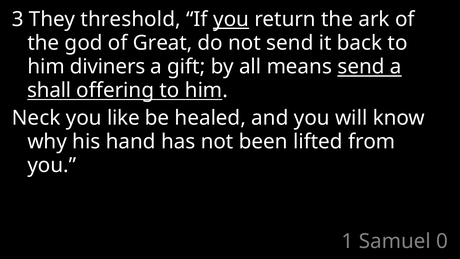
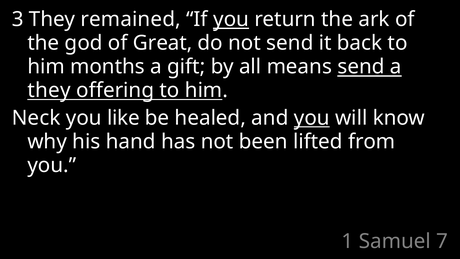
threshold: threshold -> remained (131, 19)
diviners: diviners -> months (108, 66)
shall: shall -> they (49, 90)
you underline: none -> present (312, 118)
0: 0 -> 7 (442, 241)
